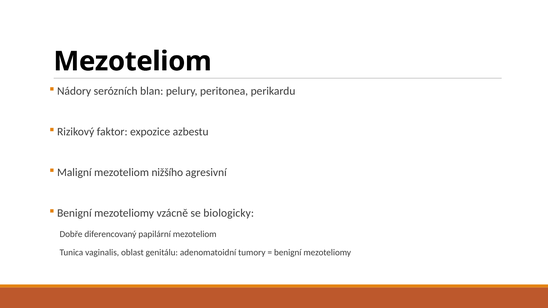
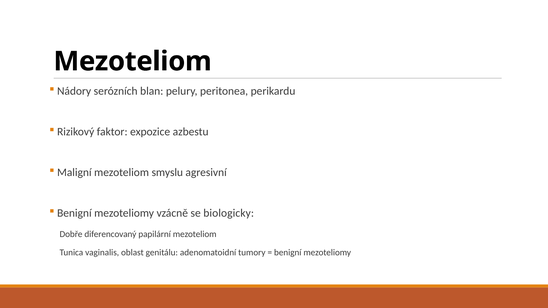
nižšího: nižšího -> smyslu (167, 172)
